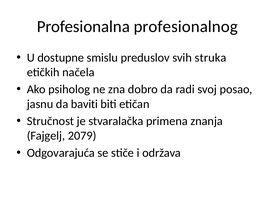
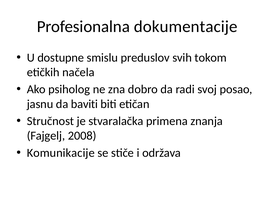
profesionalnog: profesionalnog -> dokumentacije (186, 27)
struka: struka -> tokom (211, 58)
2079: 2079 -> 2008 (82, 136)
Odgovarajuća: Odgovarajuća -> Komunikacije (61, 153)
